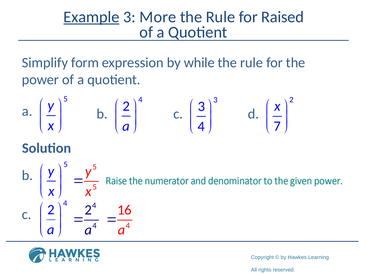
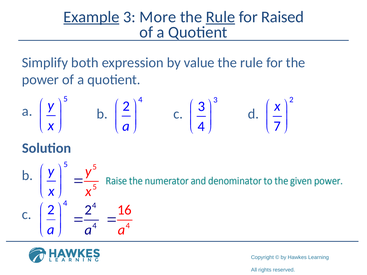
Rule underline: none -> present (220, 17)
form: form -> both (85, 63)
while: while -> value (199, 63)
